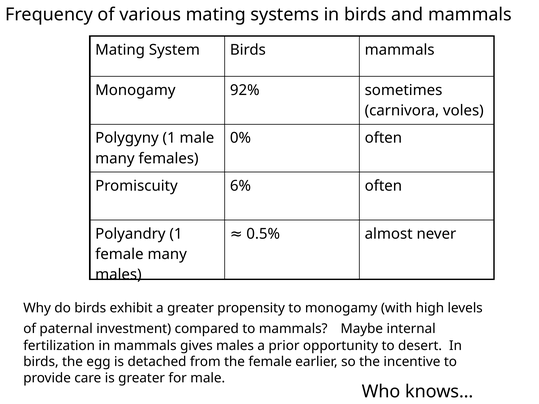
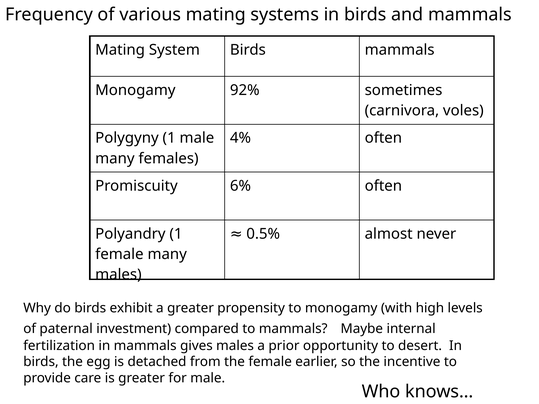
0%: 0% -> 4% (240, 138)
